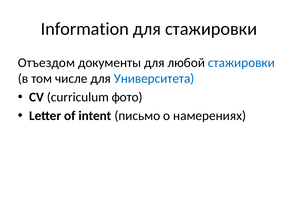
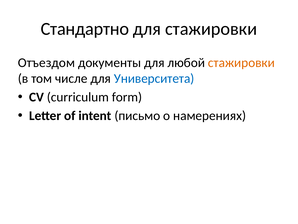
Information: Information -> Стандартно (85, 29)
стажировки colour: blue -> orange (241, 63)
фото: фото -> form (127, 97)
